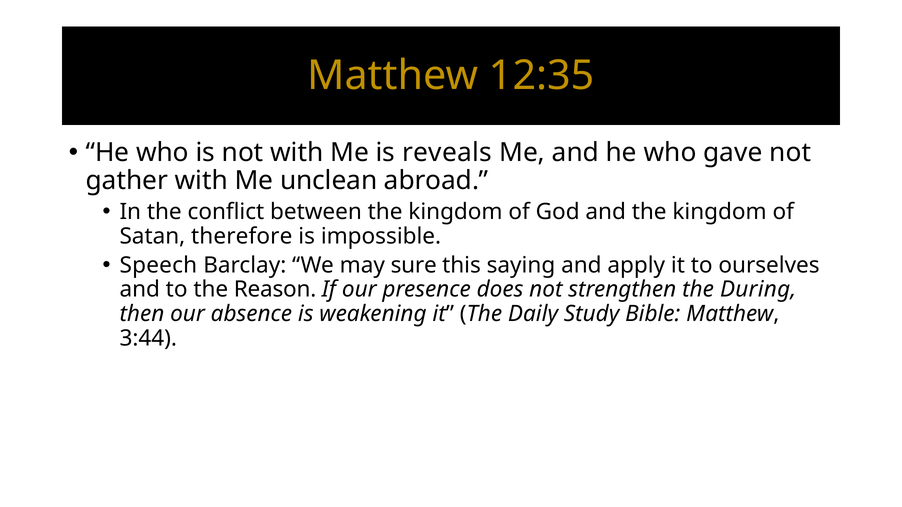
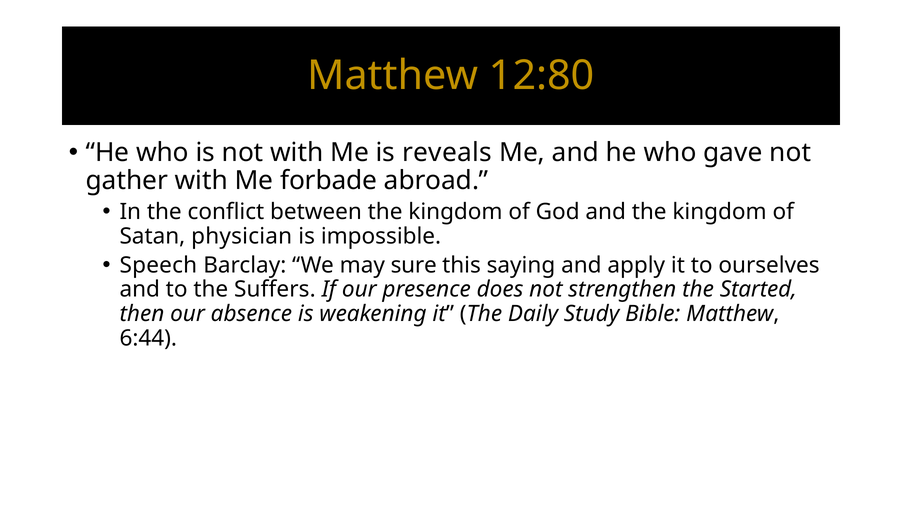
12:35: 12:35 -> 12:80 (542, 76)
unclean: unclean -> forbade (329, 181)
therefore: therefore -> physician (242, 236)
Reason: Reason -> Suffers (275, 290)
During: During -> Started (758, 290)
3:44: 3:44 -> 6:44 (148, 338)
